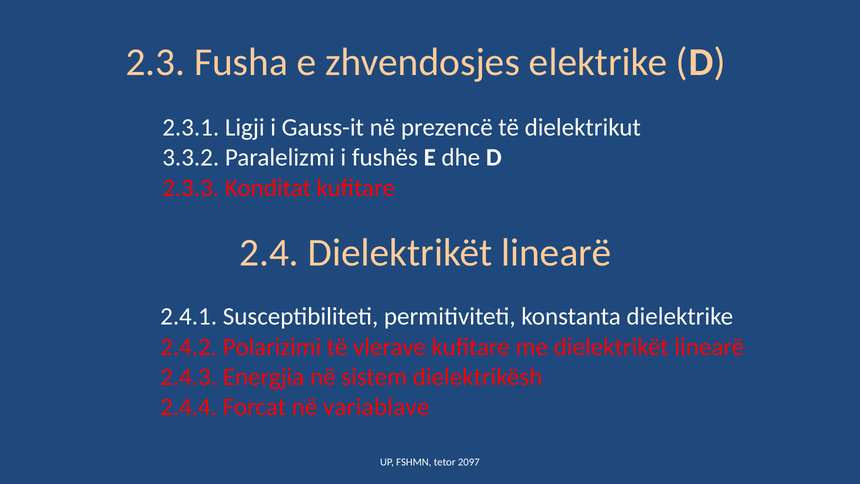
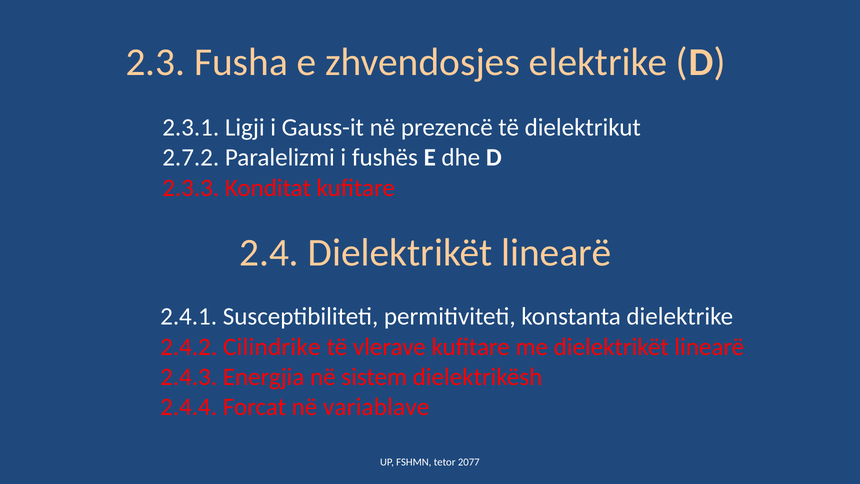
3.3.2: 3.3.2 -> 2.7.2 (191, 158)
Polarizimi: Polarizimi -> Cilindrike (272, 347)
2097: 2097 -> 2077 (469, 462)
